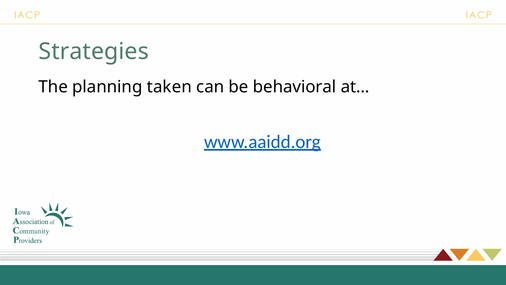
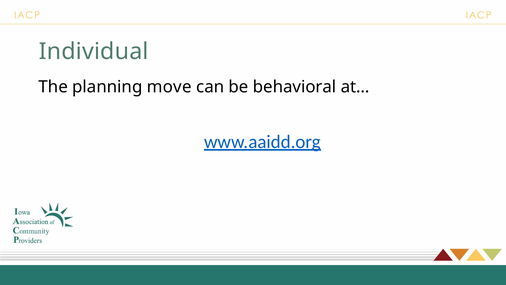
Strategies: Strategies -> Individual (94, 52)
taken: taken -> move (169, 87)
